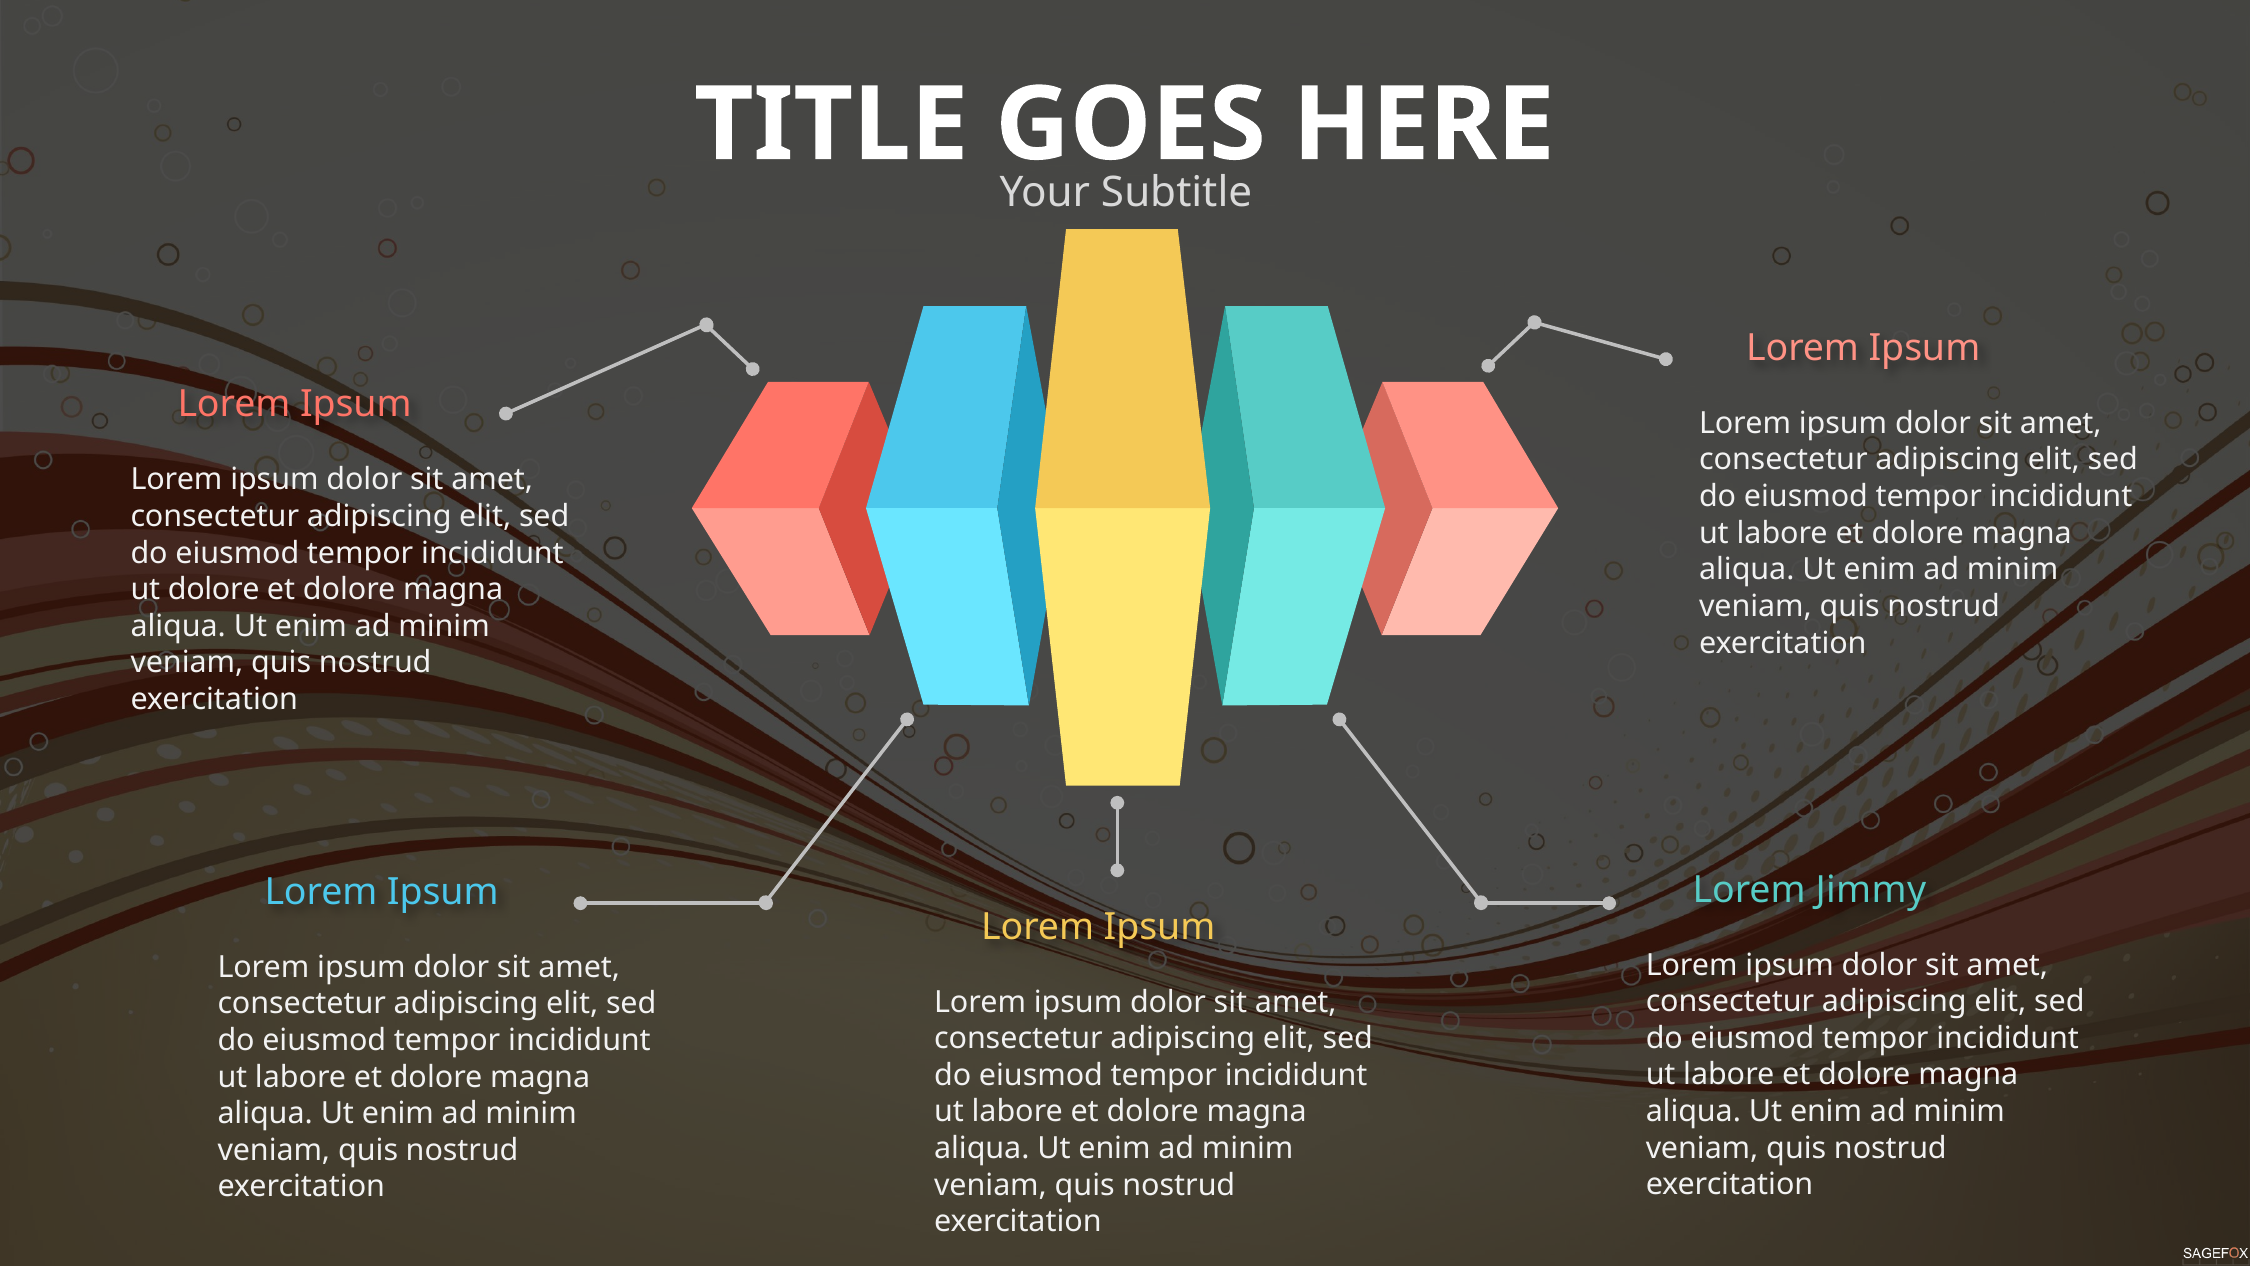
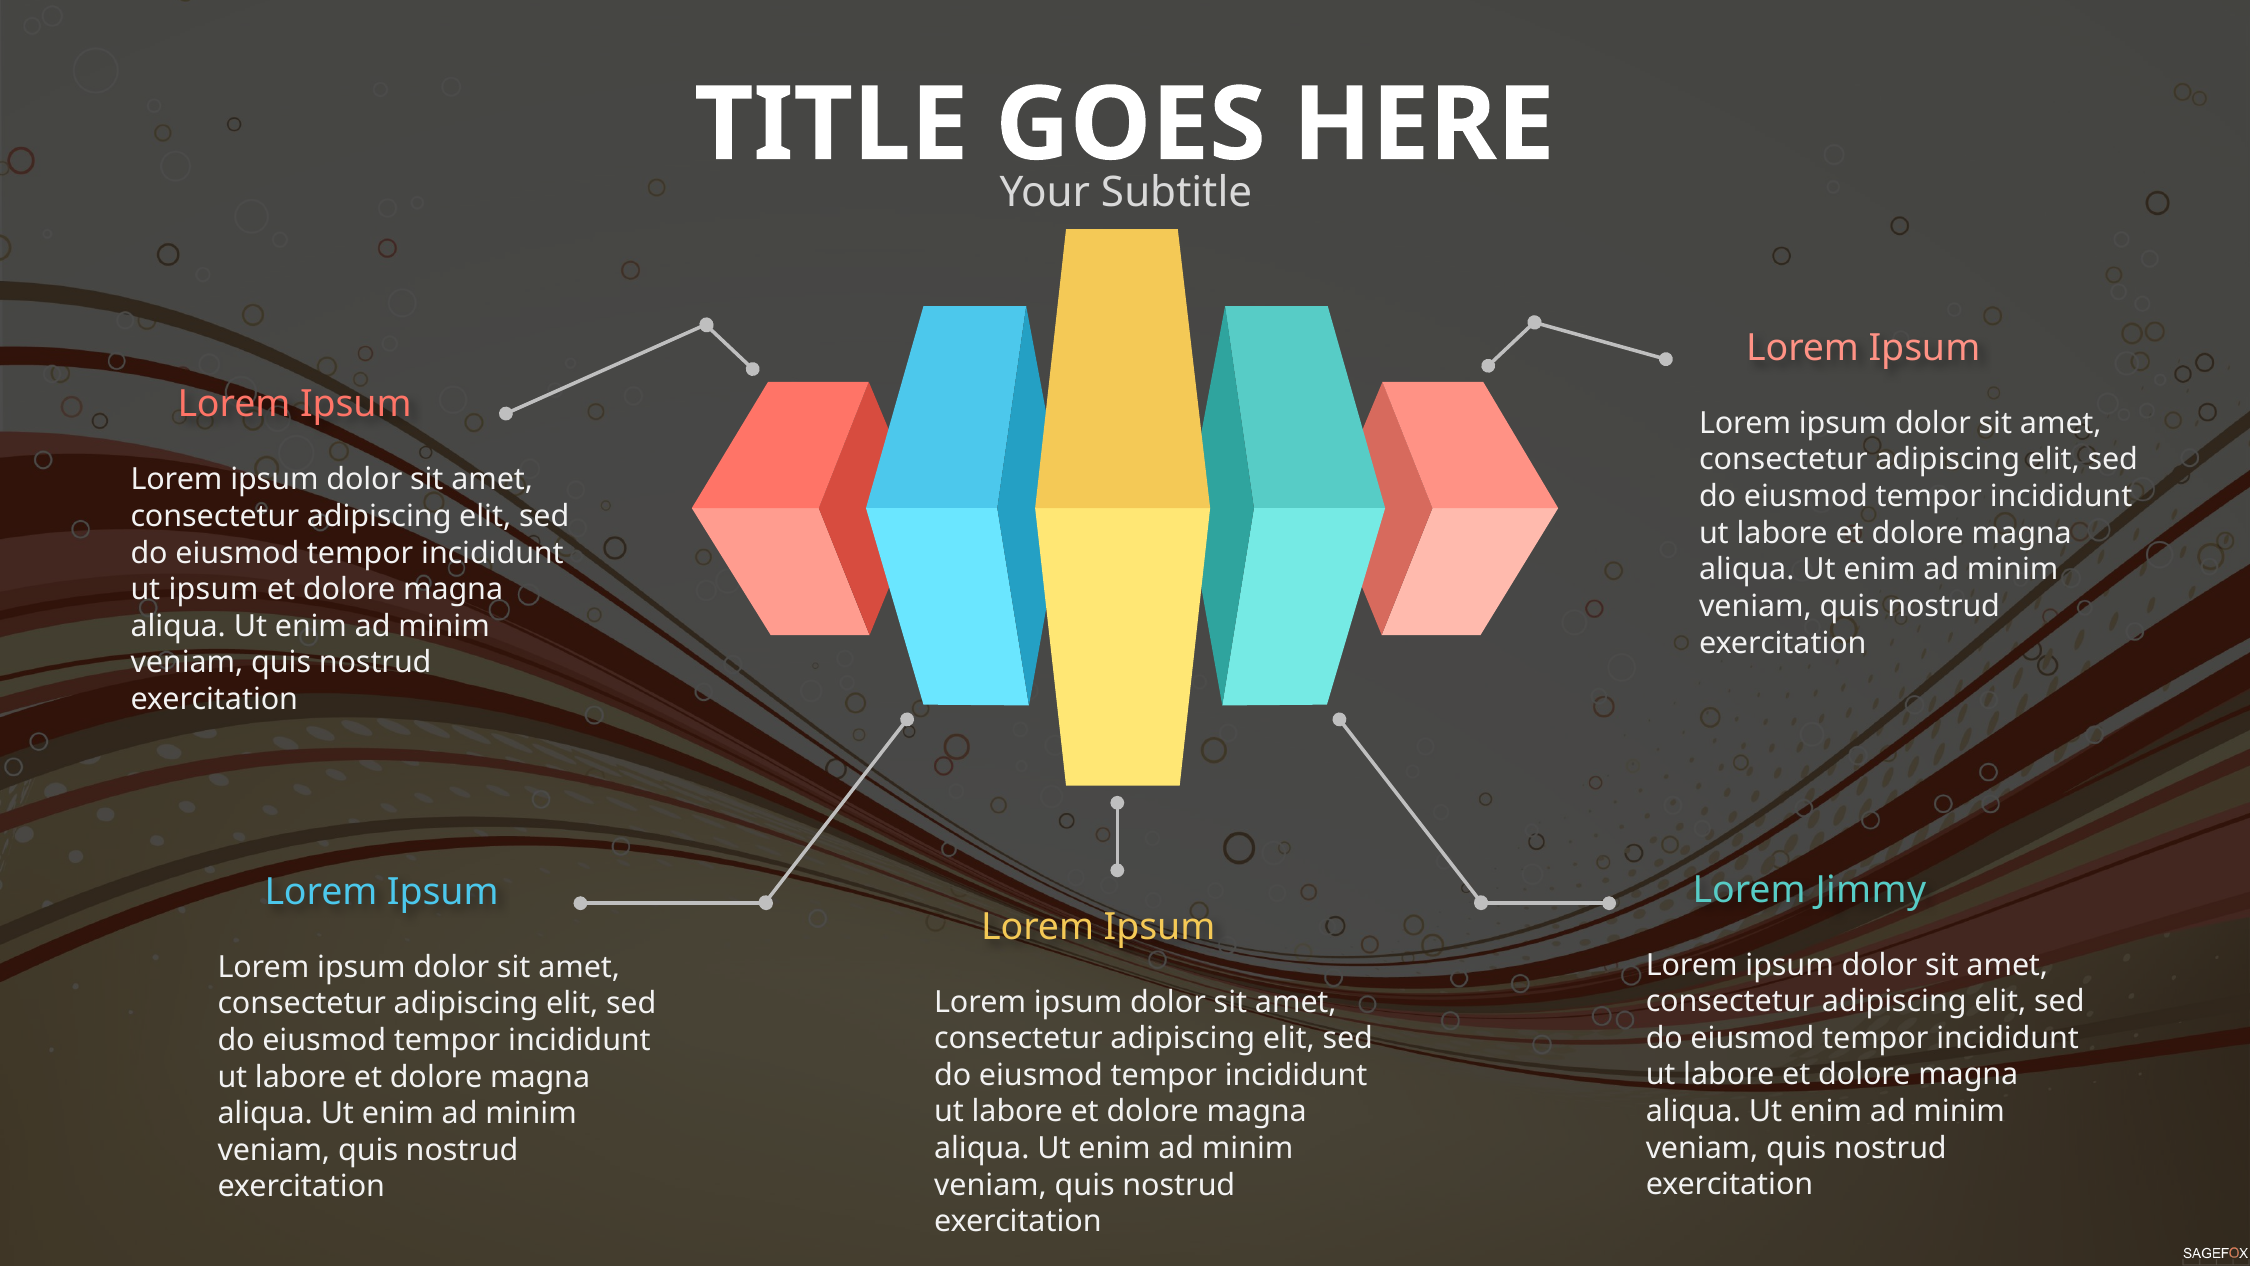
ut dolore: dolore -> ipsum (213, 589)
